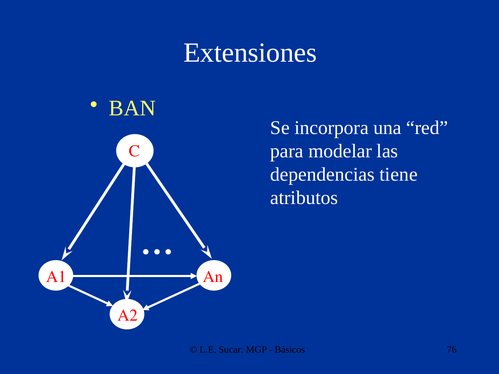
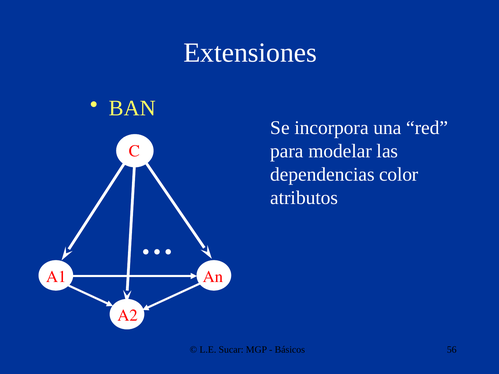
tiene: tiene -> color (399, 174)
76: 76 -> 56 (452, 350)
